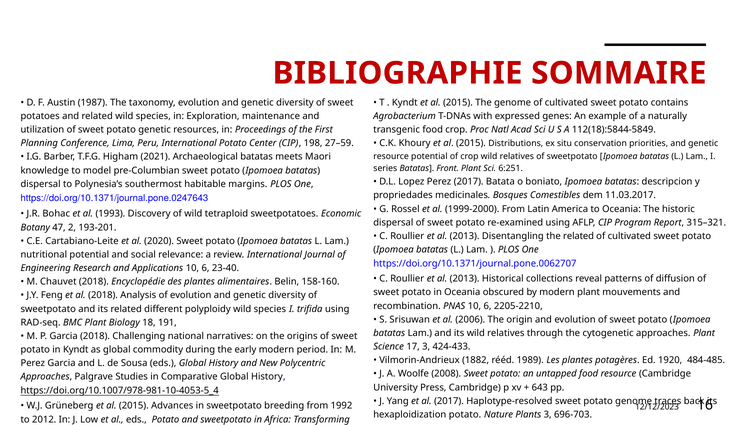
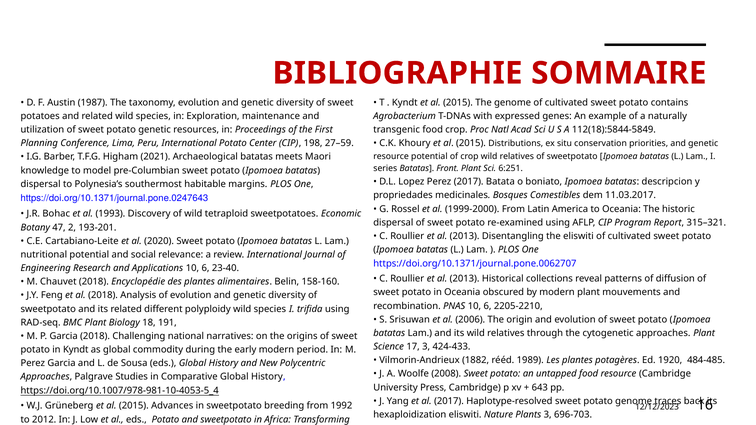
the related: related -> eliswiti (579, 236)
hexaploidization potato: potato -> eliswiti (465, 415)
